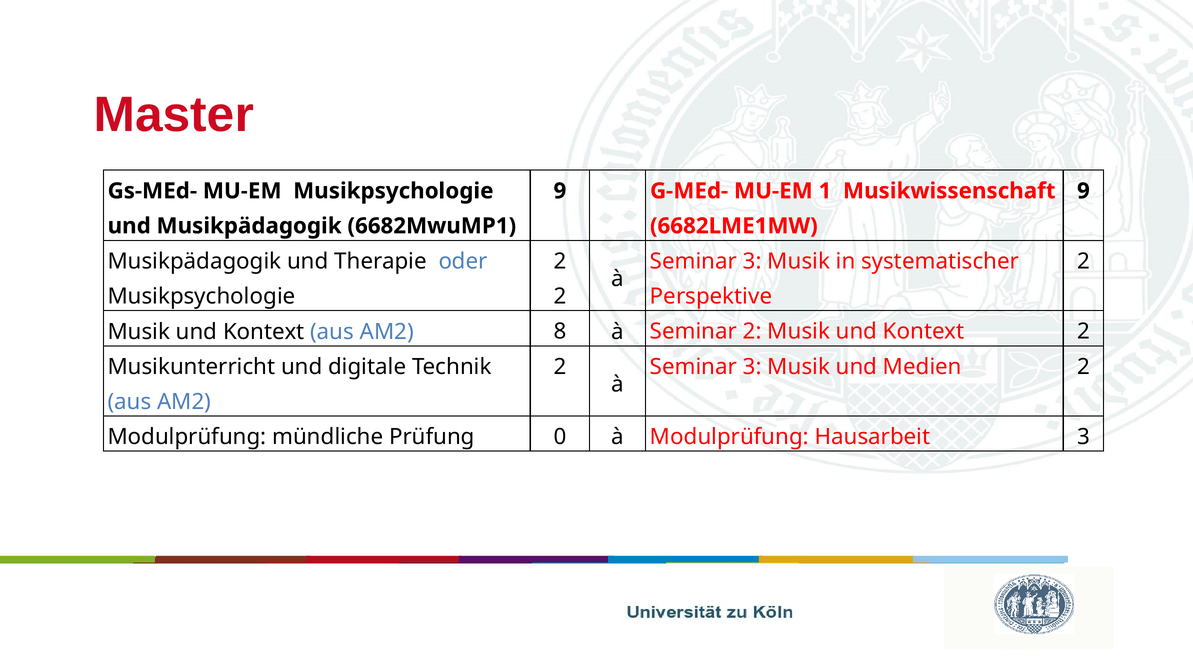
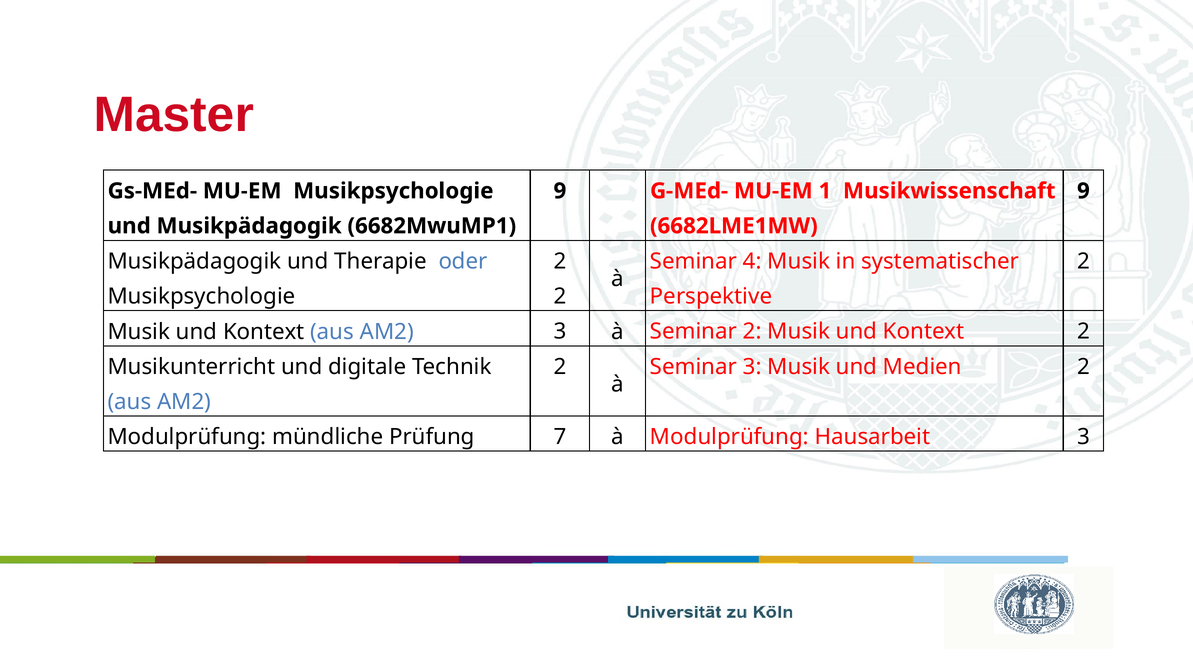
3: 3 -> 4 (752, 262)
AM2 8: 8 -> 3 (560, 332)
0: 0 -> 7 (560, 437)
